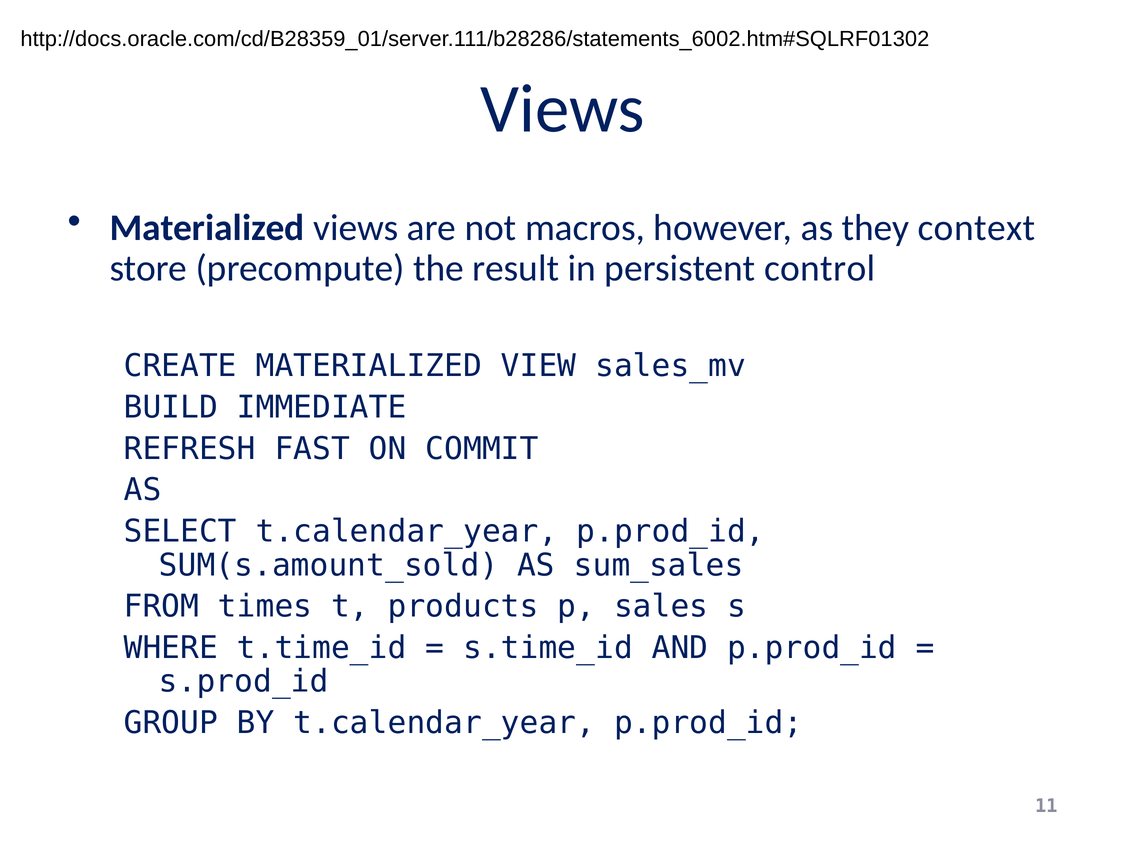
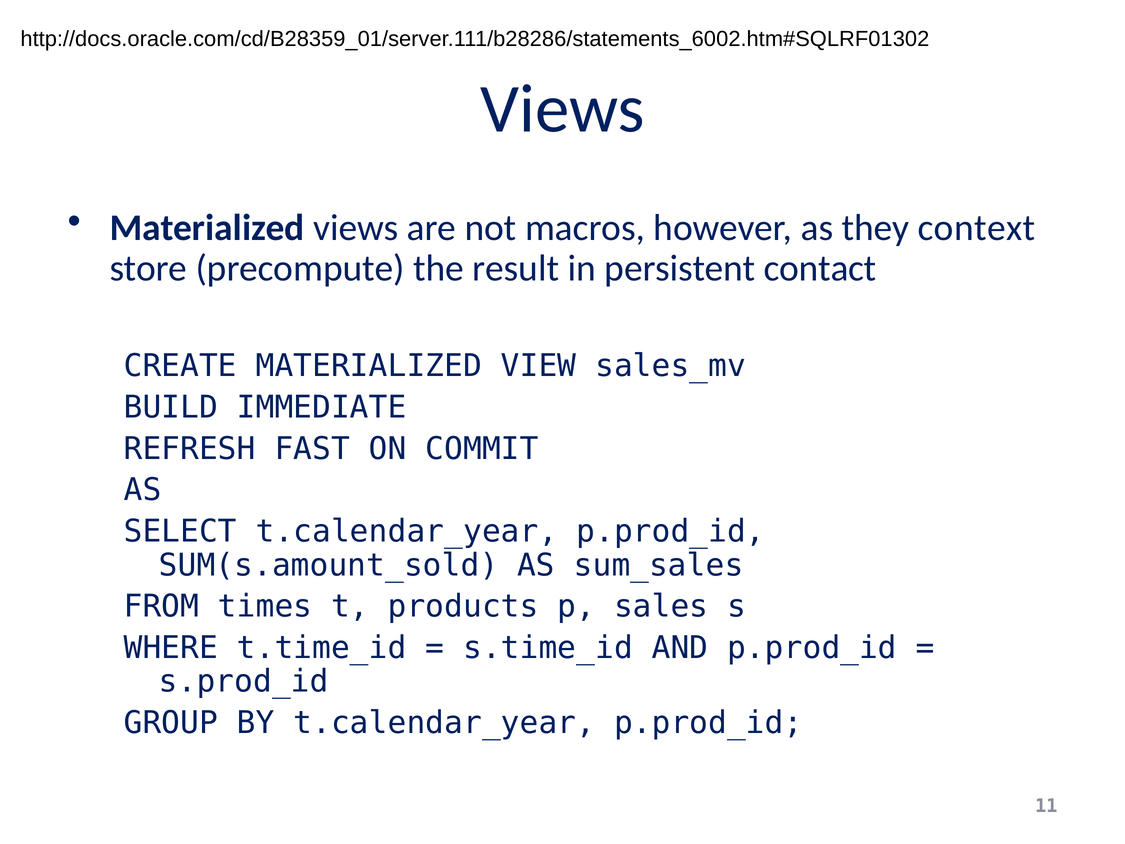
control: control -> contact (820, 268)
